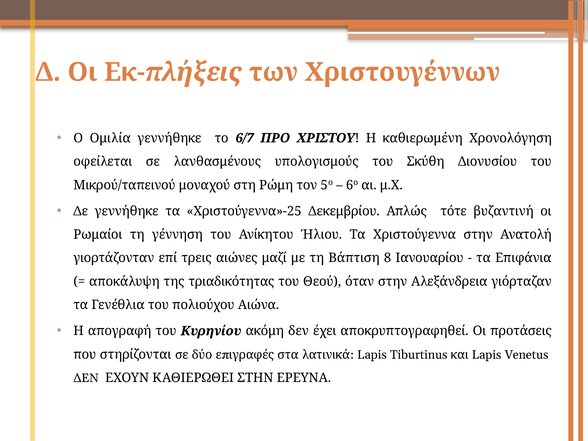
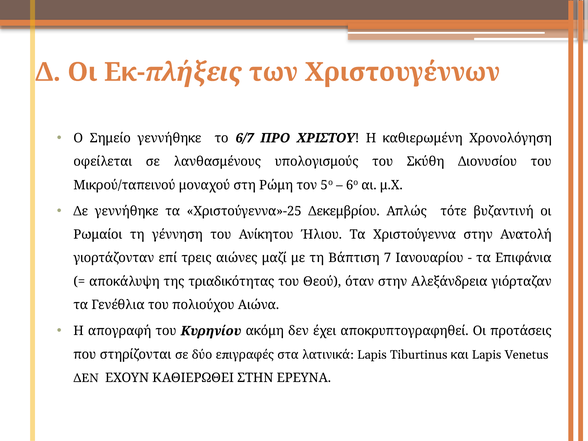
Ομιλία: Ομιλία -> Σημείο (110, 138)
8: 8 -> 7 (388, 258)
